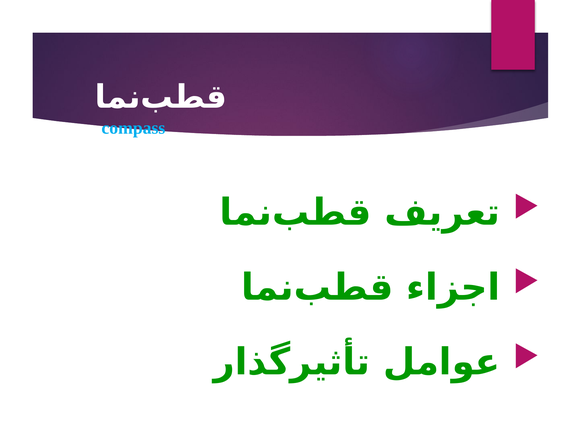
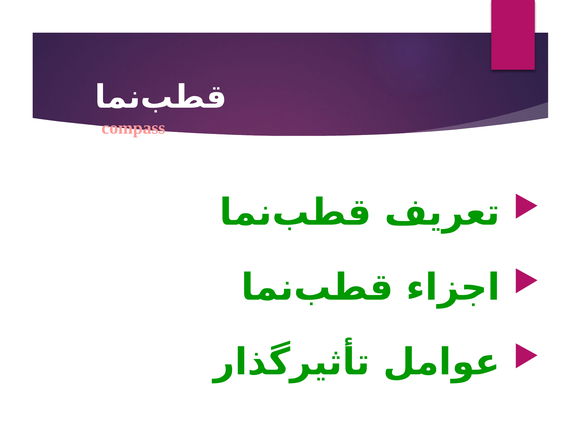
compass colour: light blue -> pink (133, 128)
